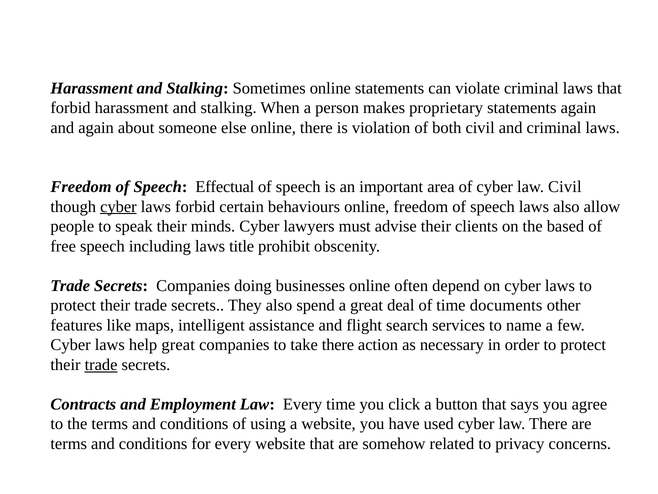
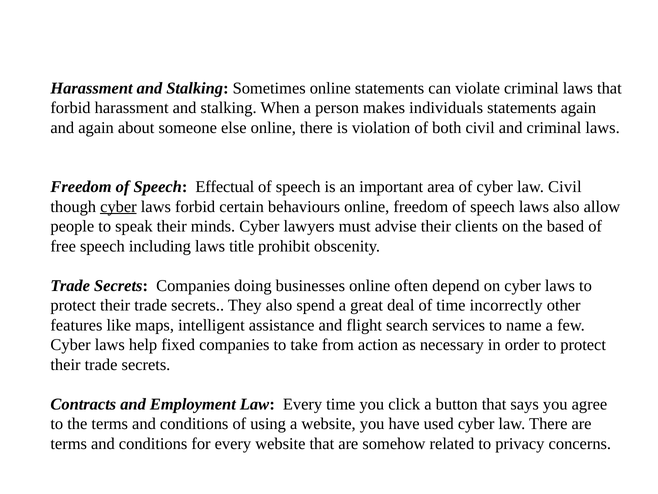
proprietary: proprietary -> individuals (446, 108)
documents: documents -> incorrectly (506, 305)
help great: great -> fixed (178, 345)
take there: there -> from (338, 345)
trade underline: present -> none (101, 364)
